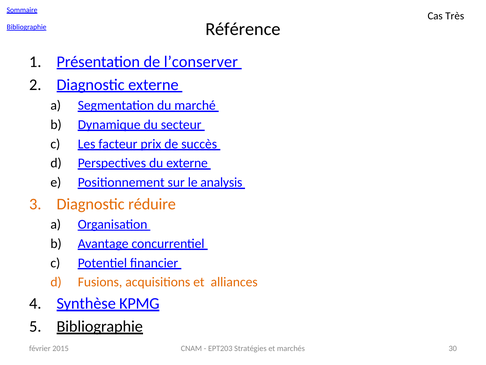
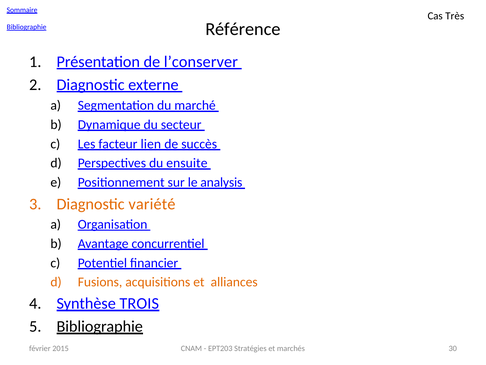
prix: prix -> lien (151, 144)
du externe: externe -> ensuite (187, 163)
réduire: réduire -> variété (152, 204)
KPMG: KPMG -> TROIS (139, 303)
